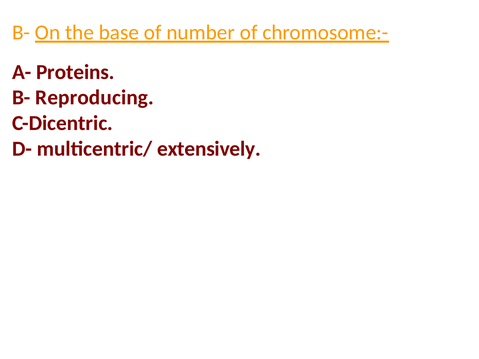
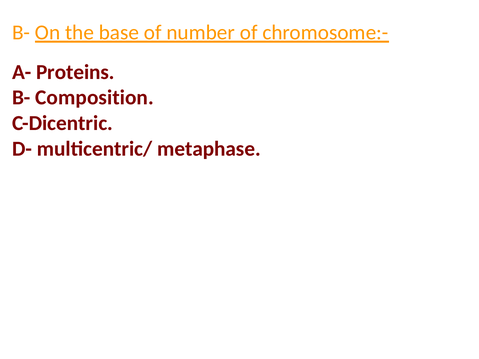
Reproducing: Reproducing -> Composition (95, 98)
extensively: extensively -> metaphase (209, 149)
